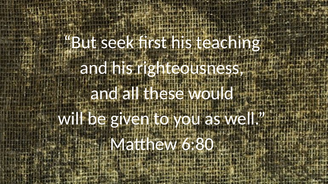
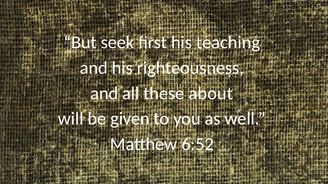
would: would -> about (211, 94)
6:80: 6:80 -> 6:52 (198, 145)
